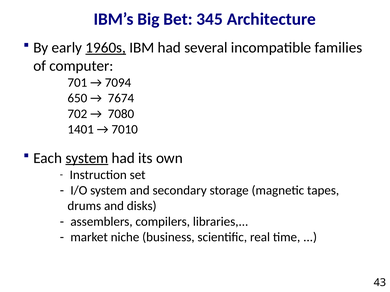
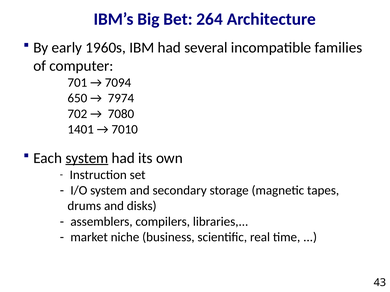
345: 345 -> 264 (210, 19)
1960s underline: present -> none (106, 48)
7674: 7674 -> 7974 (121, 98)
